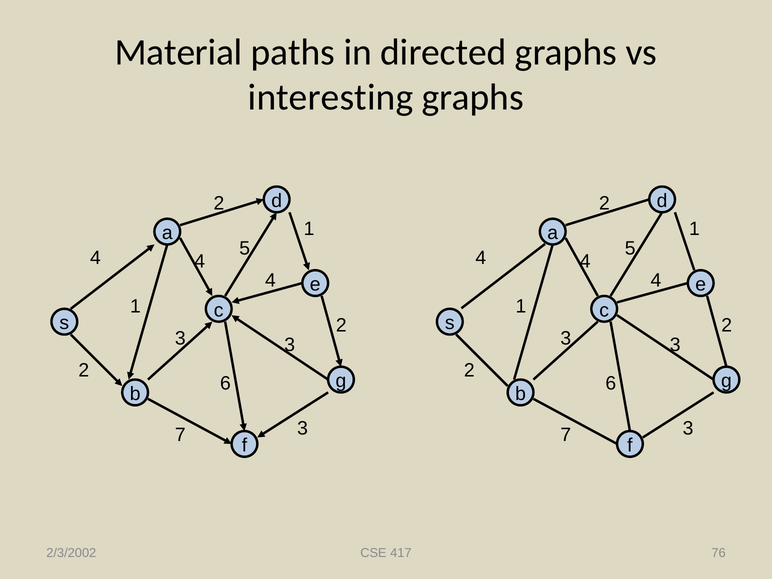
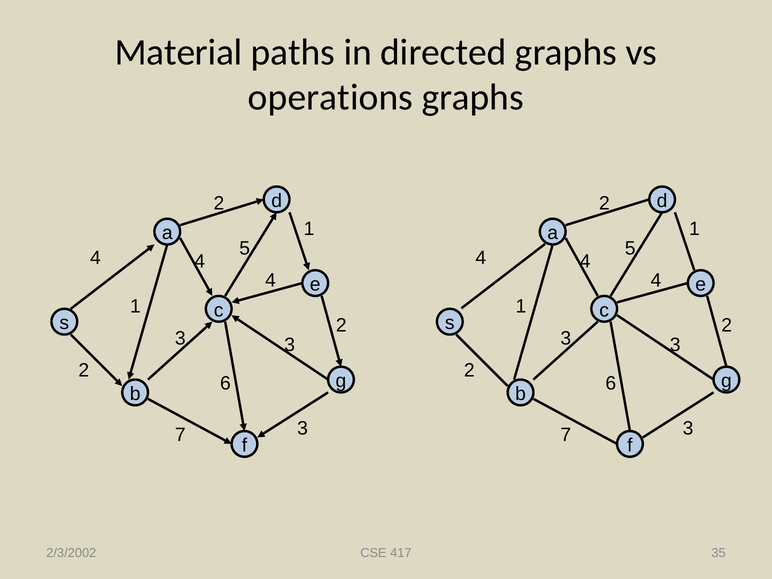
interesting: interesting -> operations (331, 97)
76: 76 -> 35 (719, 553)
